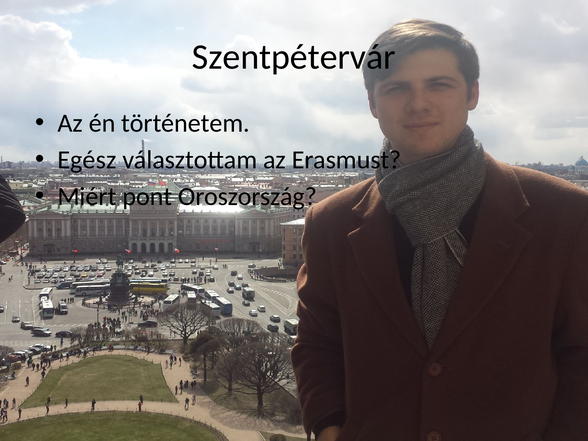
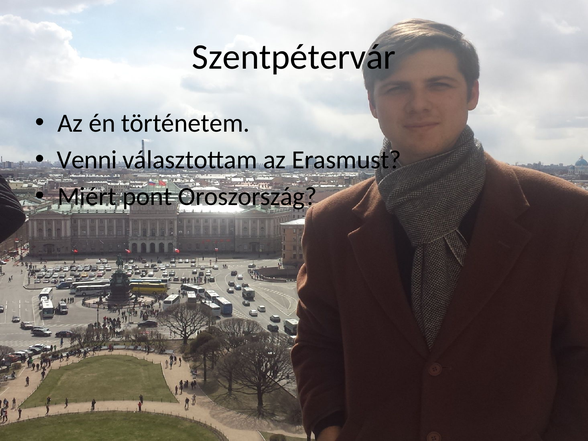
Egész: Egész -> Venni (87, 160)
